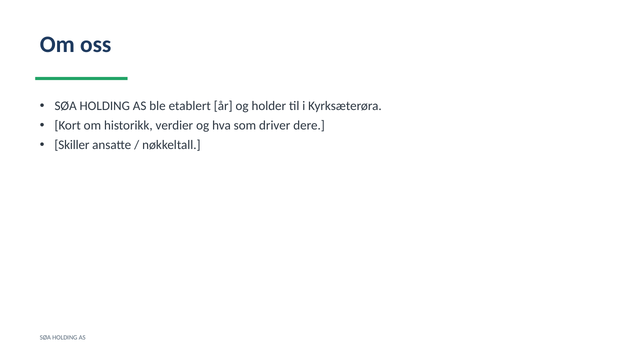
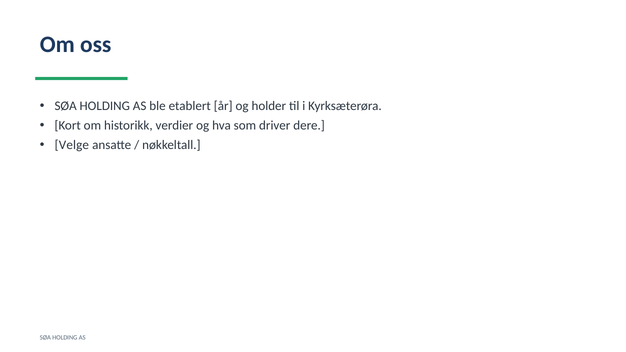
Skiller: Skiller -> Velge (72, 145)
